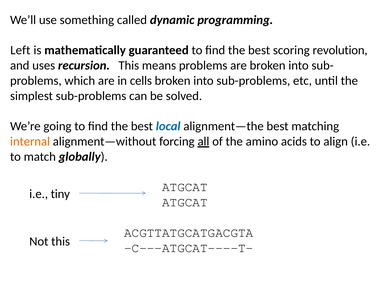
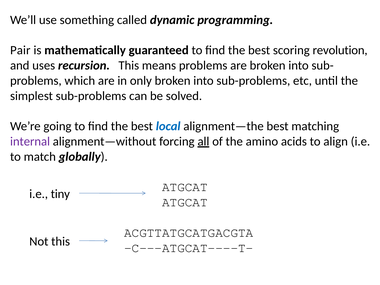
Left: Left -> Pair (20, 50)
cells: cells -> only (141, 81)
internal colour: orange -> purple (30, 141)
